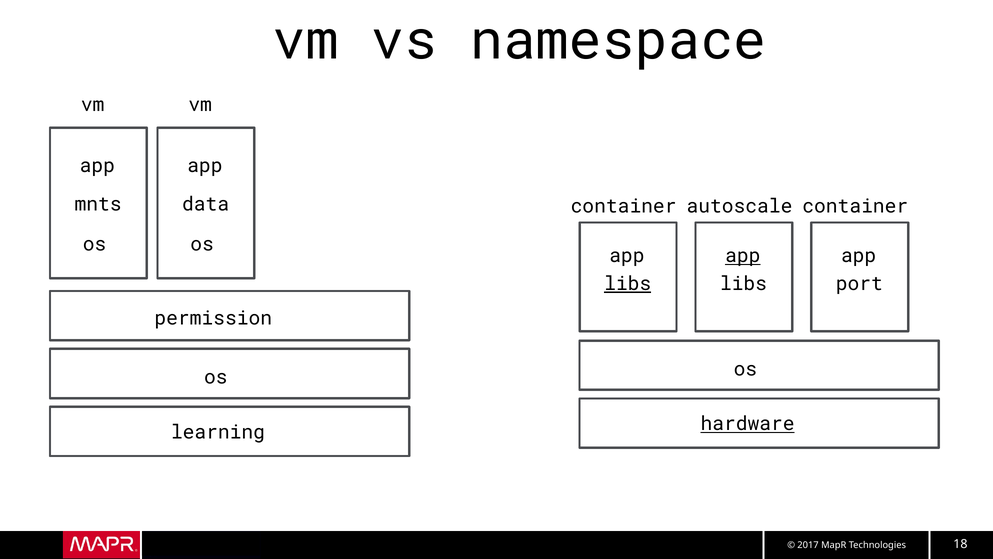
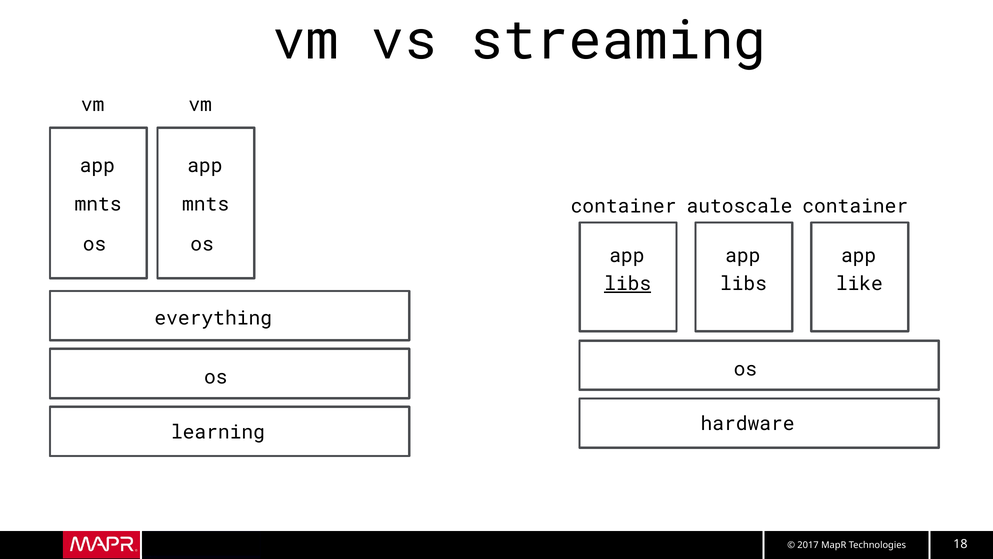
namespace: namespace -> streaming (618, 41)
data: data -> mnts (206, 204)
app underline: present -> none (743, 256)
port: port -> like (859, 284)
permission: permission -> everything (213, 318)
hardware underline: present -> none (748, 424)
